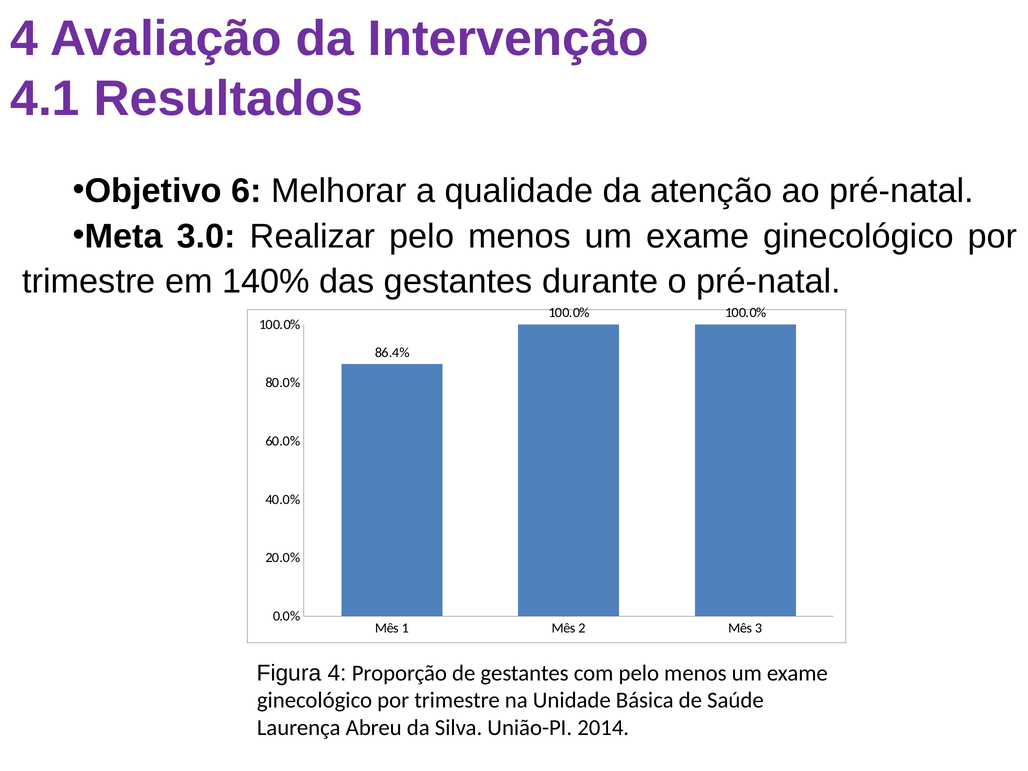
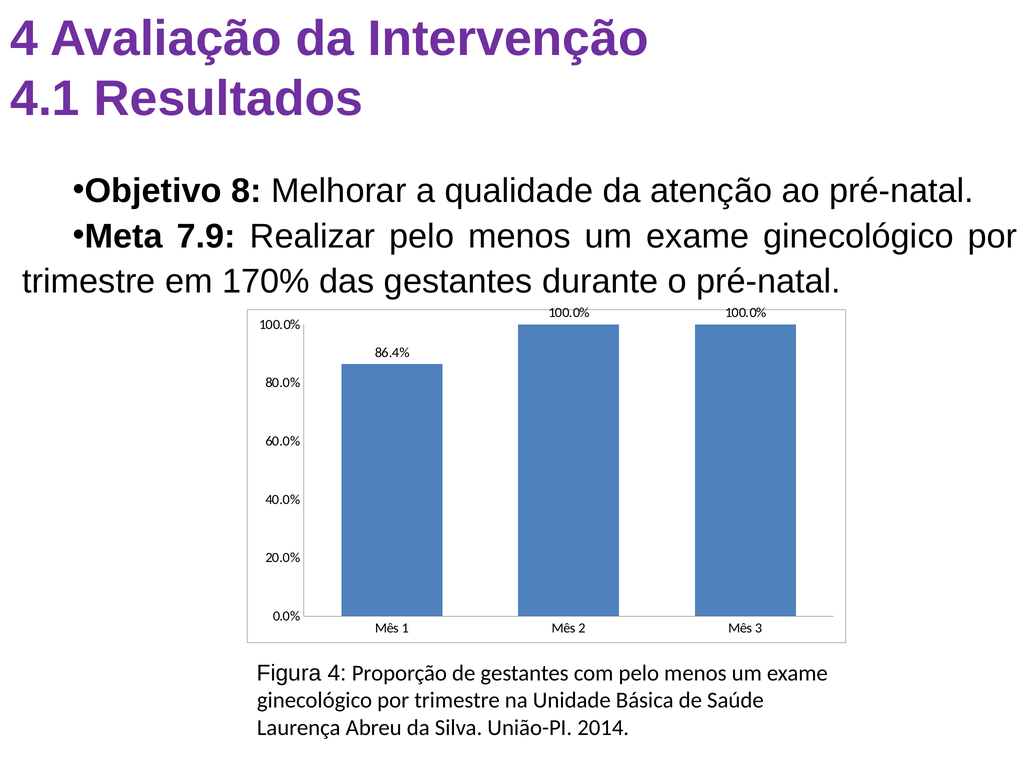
6: 6 -> 8 (246, 191)
3.0: 3.0 -> 7.9 (206, 236)
140%: 140% -> 170% (266, 281)
